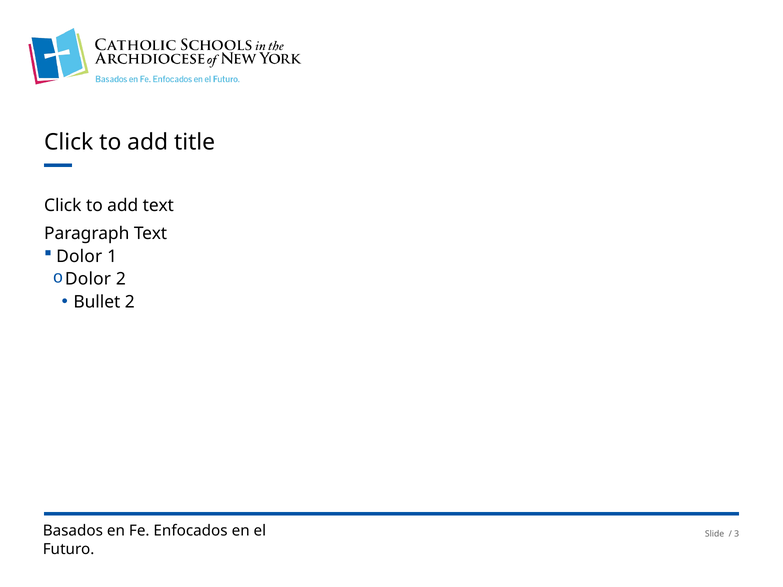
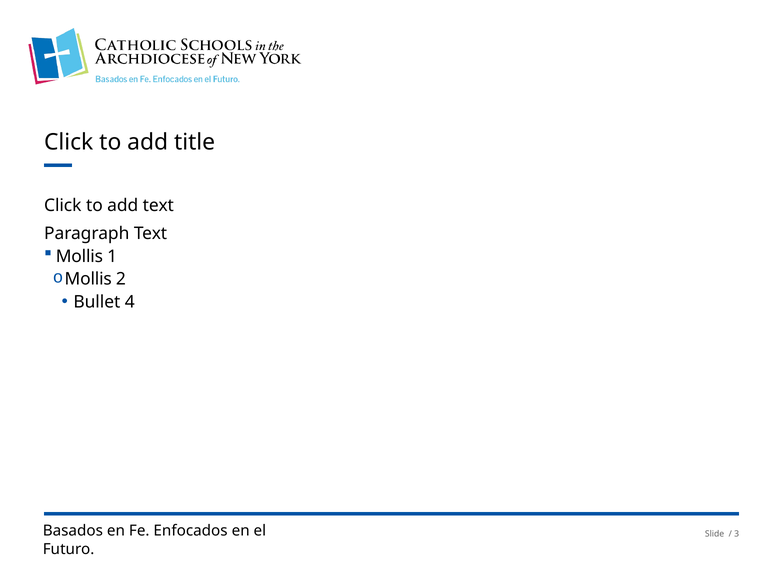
Dolor: Dolor -> Mollis (79, 256)
Dolor: Dolor -> Mollis (88, 279)
Bullet 2: 2 -> 4 (130, 302)
